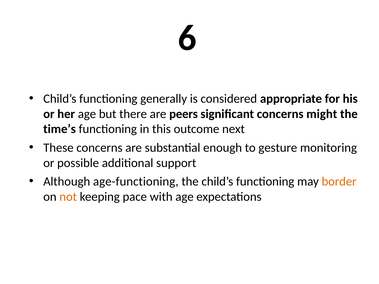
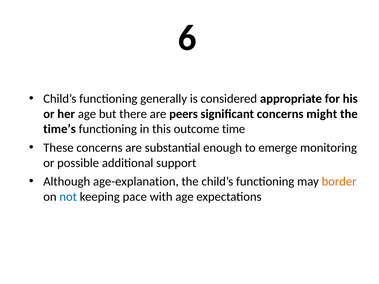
next: next -> time (234, 129)
gesture: gesture -> emerge (278, 148)
age-functioning: age-functioning -> age-explanation (136, 182)
not colour: orange -> blue (68, 197)
